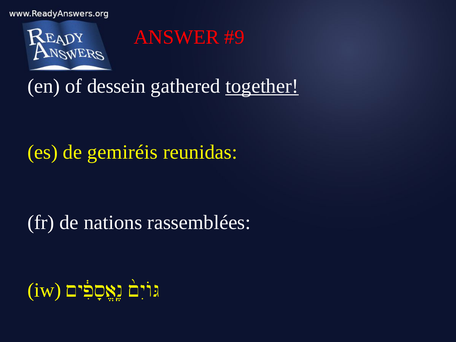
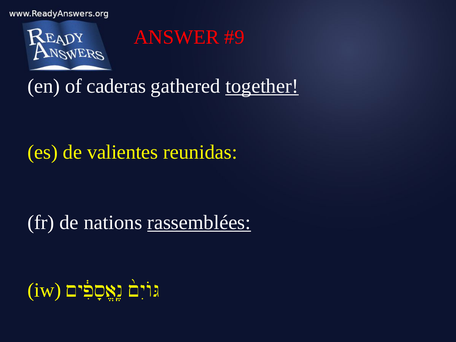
dessein: dessein -> caderas (116, 86)
gemiréis: gemiréis -> valientes (123, 152)
rassemblées underline: none -> present (199, 222)
